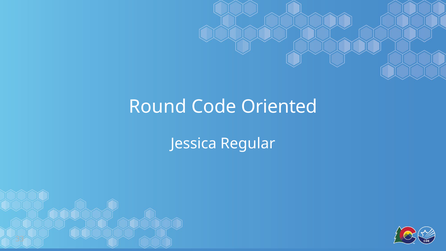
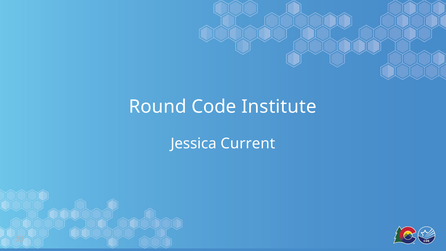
Oriented: Oriented -> Institute (279, 107)
Regular: Regular -> Current (248, 143)
